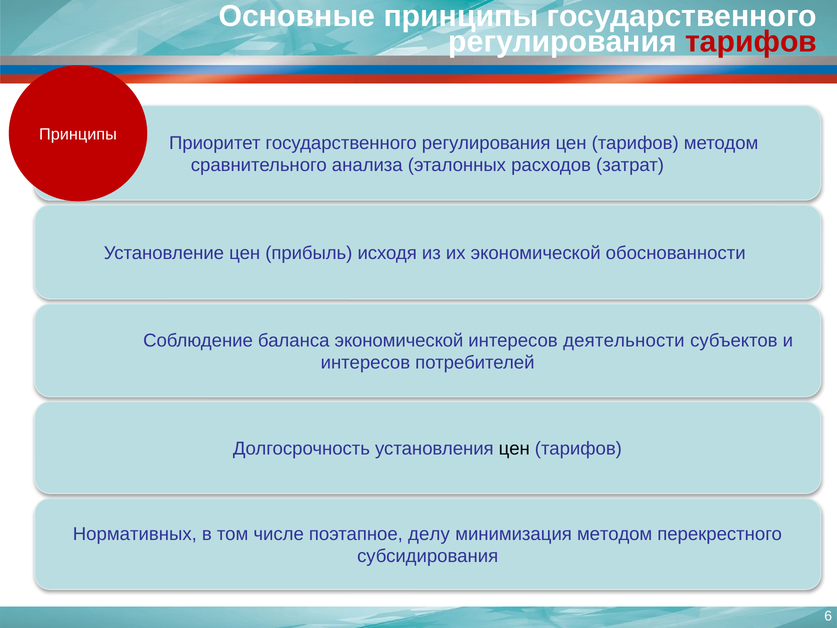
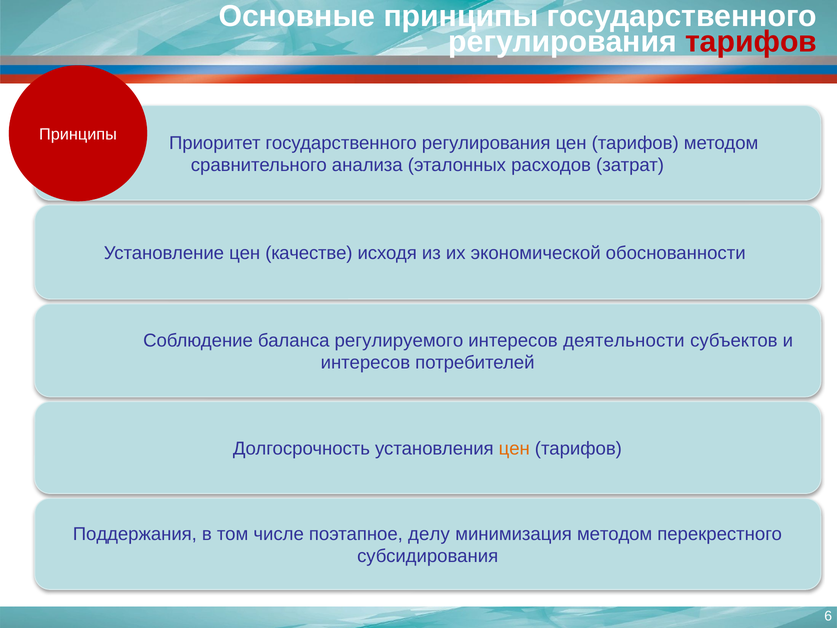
прибыль: прибыль -> качестве (309, 253)
баланса экономической: экономической -> регулируемого (399, 340)
цен colour: black -> orange (514, 449)
Нормативных: Нормативных -> Поддержания (135, 534)
